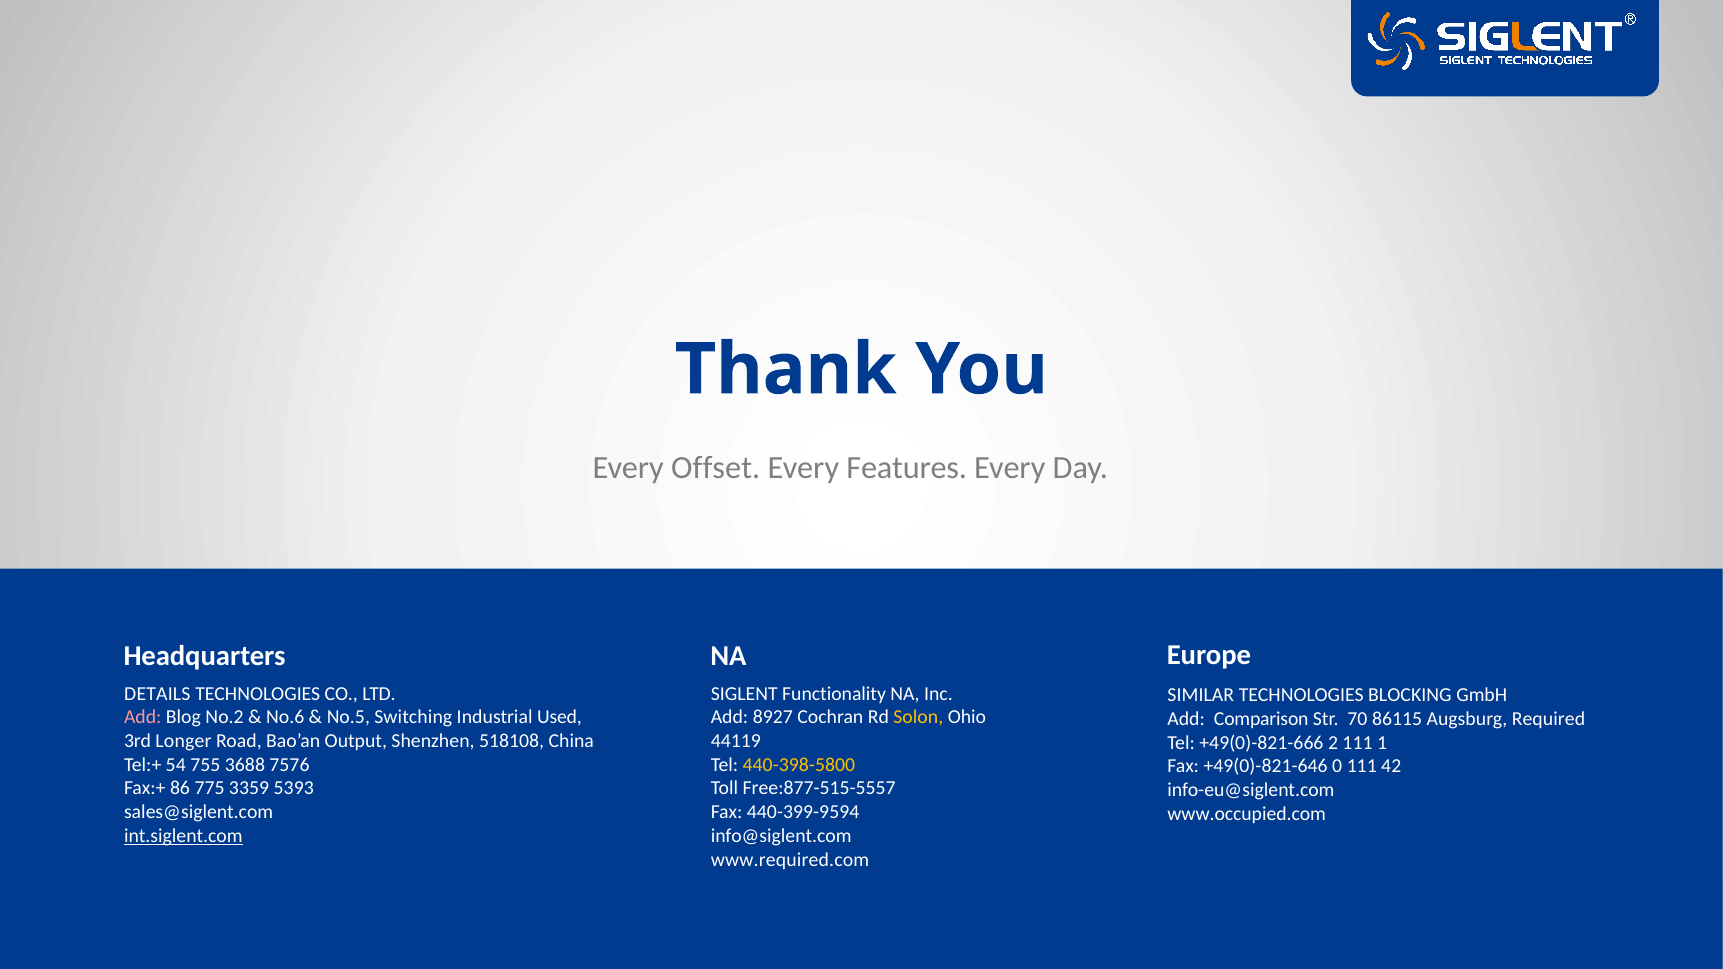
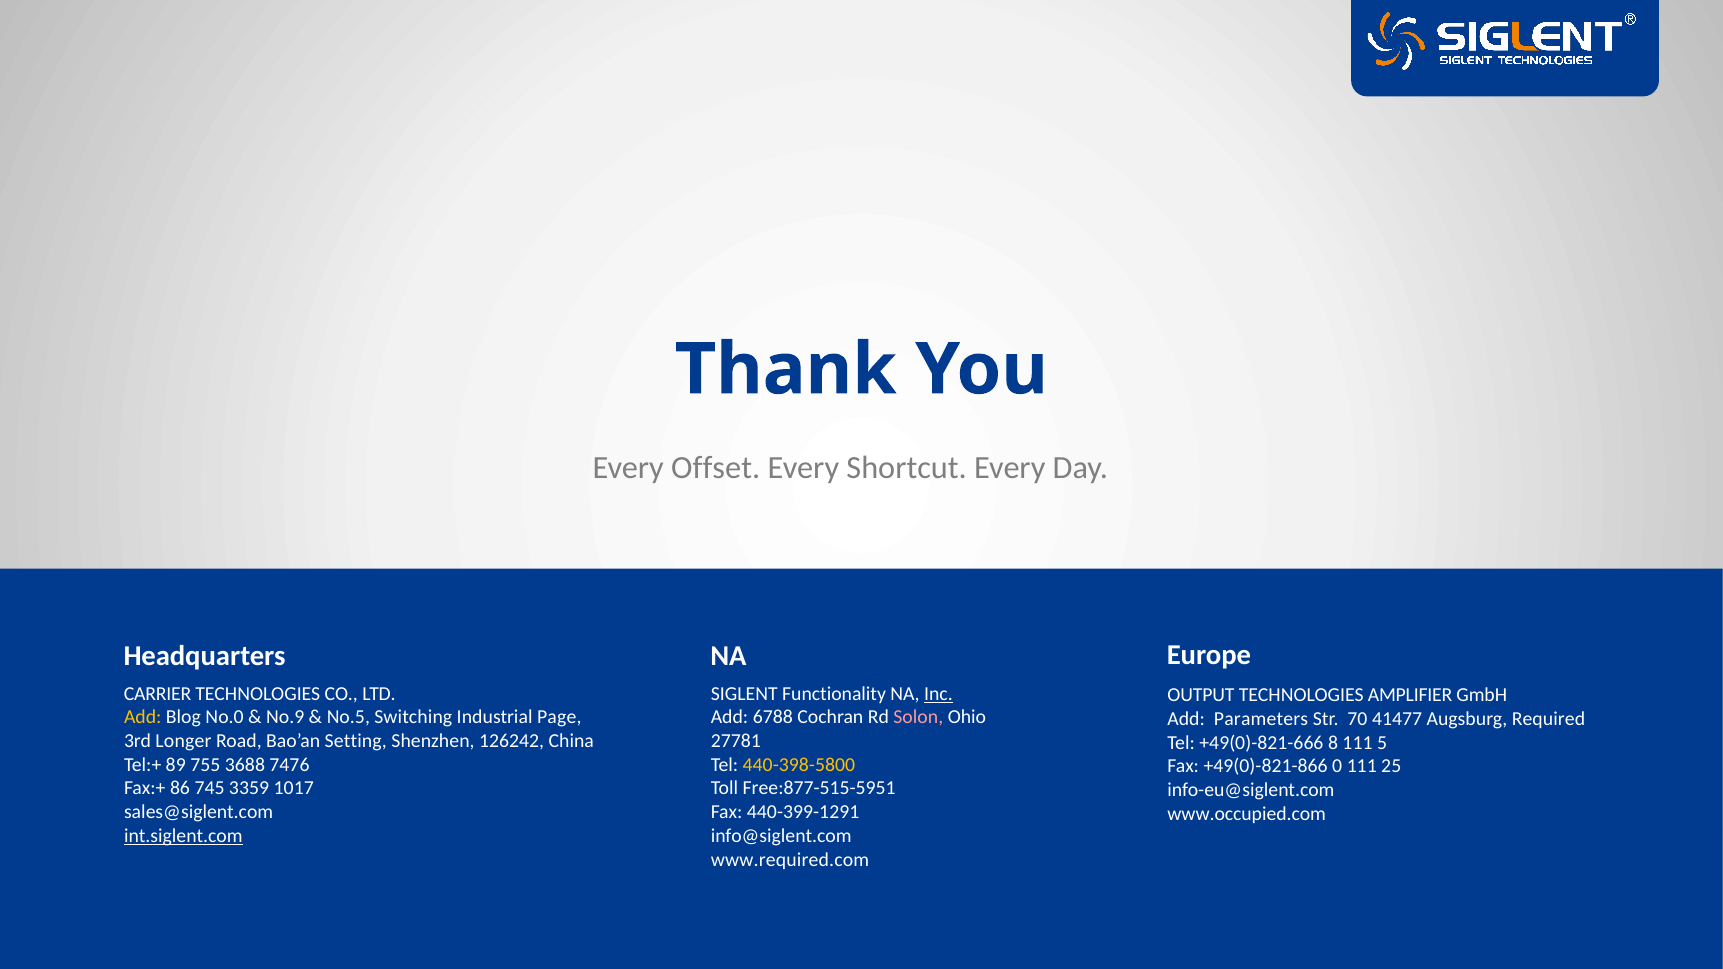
Features: Features -> Shortcut (907, 468)
DETAILS: DETAILS -> CARRIER (158, 694)
Inc underline: none -> present (938, 694)
SIMILAR: SIMILAR -> OUTPUT (1201, 695)
BLOCKING: BLOCKING -> AMPLIFIER (1410, 695)
Add colour: pink -> yellow (143, 717)
No.2: No.2 -> No.0 (225, 717)
No.6: No.6 -> No.9 (285, 717)
Used: Used -> Page (559, 717)
8927: 8927 -> 6788 (773, 717)
Solon colour: yellow -> pink (918, 717)
Comparison: Comparison -> Parameters (1261, 719)
86115: 86115 -> 41477 (1397, 719)
Output: Output -> Setting (356, 741)
518108: 518108 -> 126242 (511, 741)
44119: 44119 -> 27781 (736, 741)
2: 2 -> 8 (1333, 743)
1: 1 -> 5 (1382, 743)
54: 54 -> 89 (176, 765)
7576: 7576 -> 7476 (289, 765)
+49(0)-821-646: +49(0)-821-646 -> +49(0)-821-866 (1266, 766)
42: 42 -> 25 (1391, 766)
775: 775 -> 745 (210, 789)
5393: 5393 -> 1017 (294, 789)
Free:877-515-5557: Free:877-515-5557 -> Free:877-515-5951 (819, 789)
440-399-9594: 440-399-9594 -> 440-399-1291 (803, 812)
